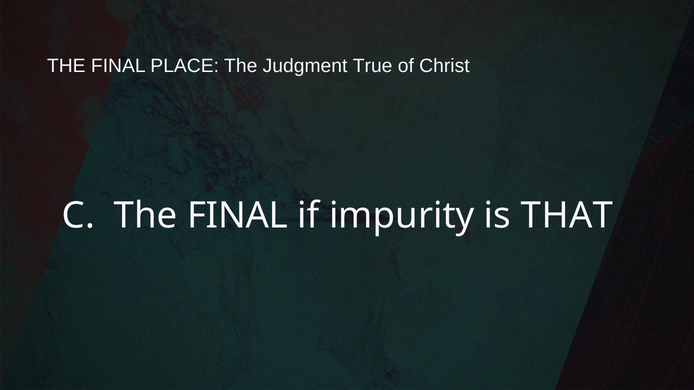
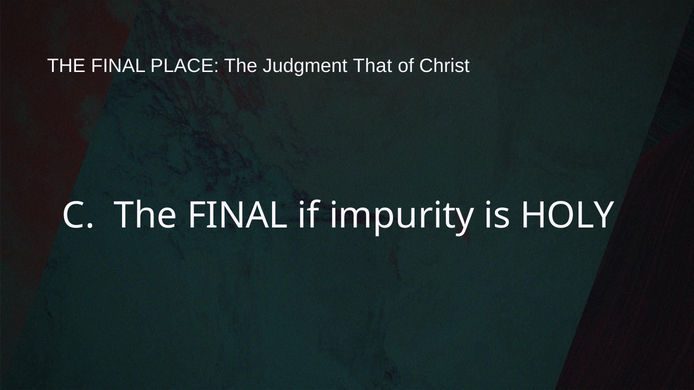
True: True -> That (373, 66)
THAT: THAT -> HOLY (567, 216)
